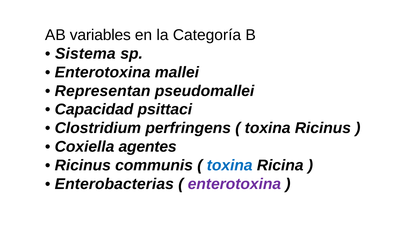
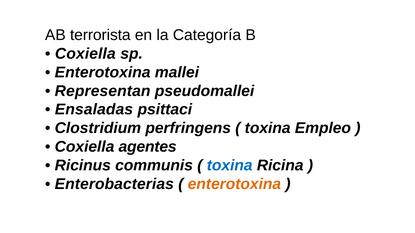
variables: variables -> terrorista (100, 35)
Sistema: Sistema -> Coxiella (85, 54)
Capacidad: Capacidad -> Ensaladas (94, 110)
toxina Ricinus: Ricinus -> Empleo (323, 128)
enterotoxina colour: purple -> orange (234, 184)
